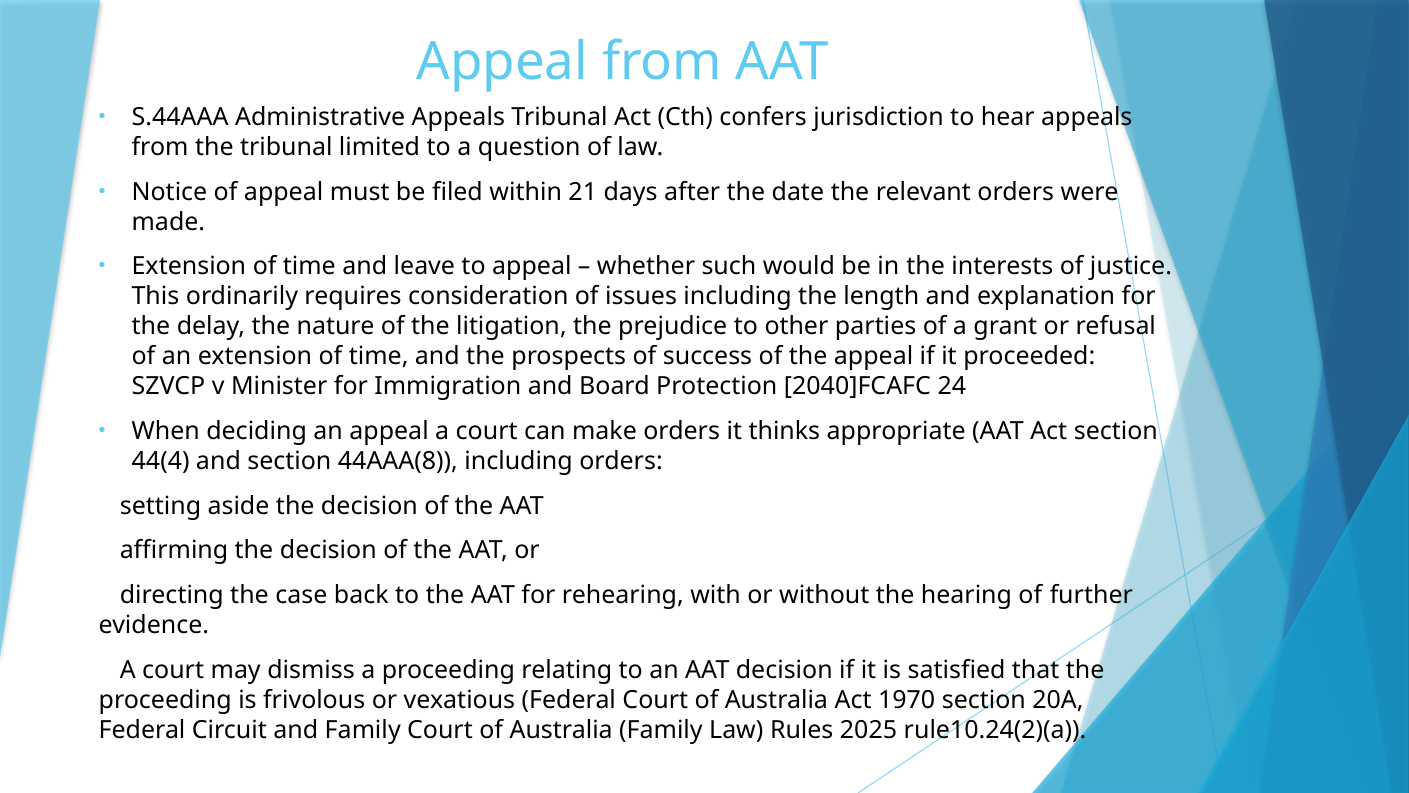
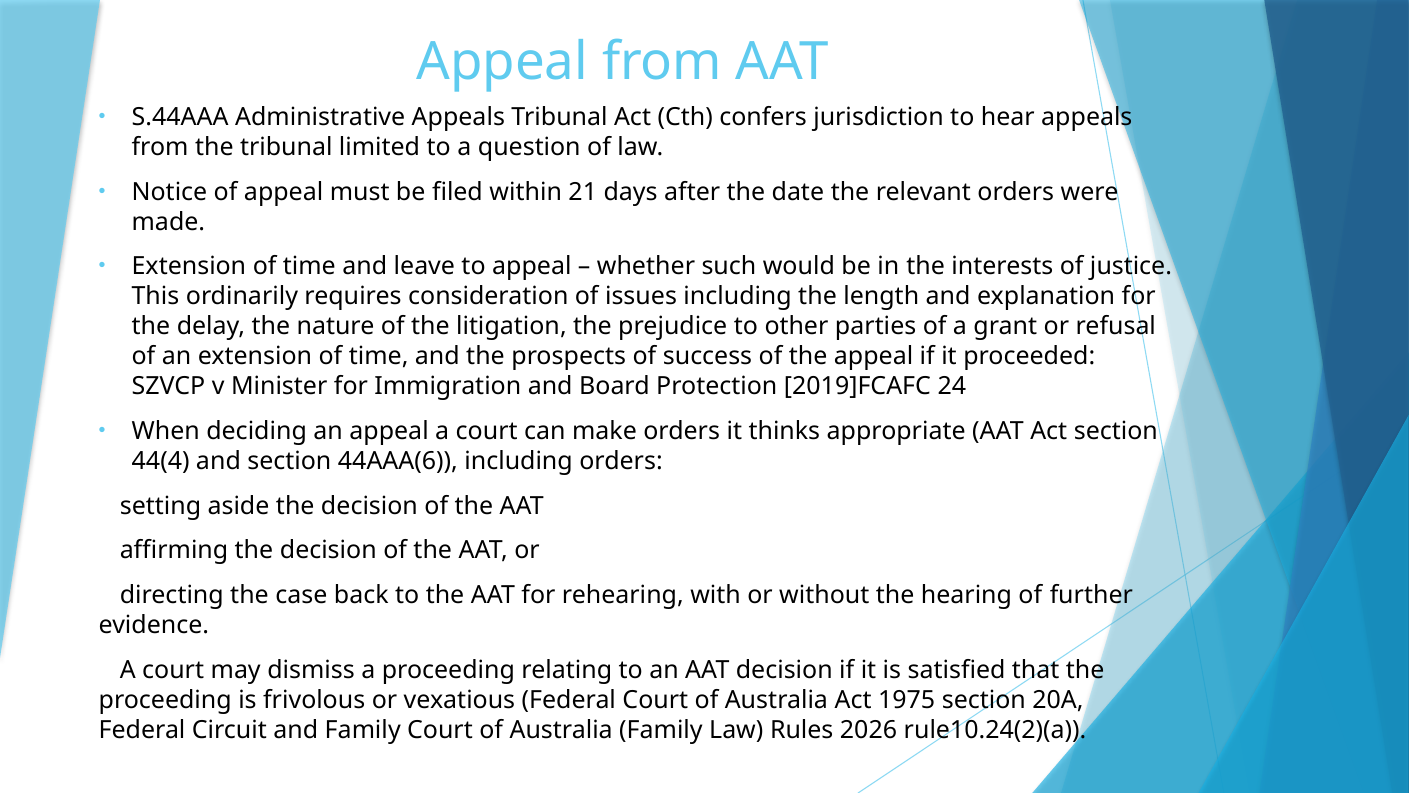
2040]FCAFC: 2040]FCAFC -> 2019]FCAFC (857, 386)
44AAA(8: 44AAA(8 -> 44AAA(6 (398, 461)
1970: 1970 -> 1975 (907, 699)
2025: 2025 -> 2026 (869, 729)
